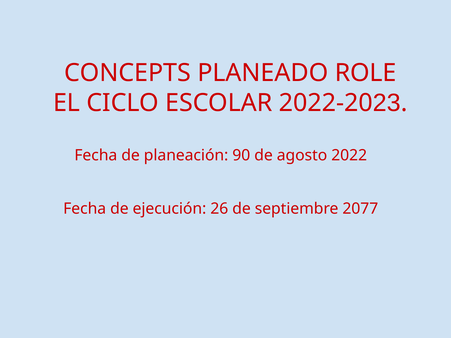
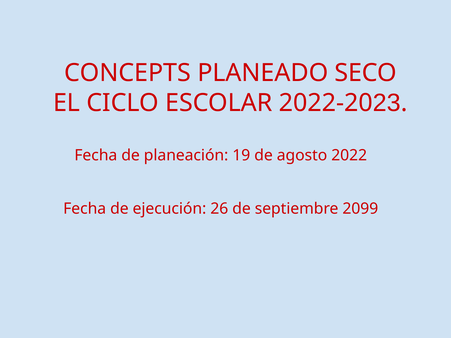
ROLE: ROLE -> SECO (366, 73)
90: 90 -> 19 (241, 156)
2077: 2077 -> 2099 (360, 209)
